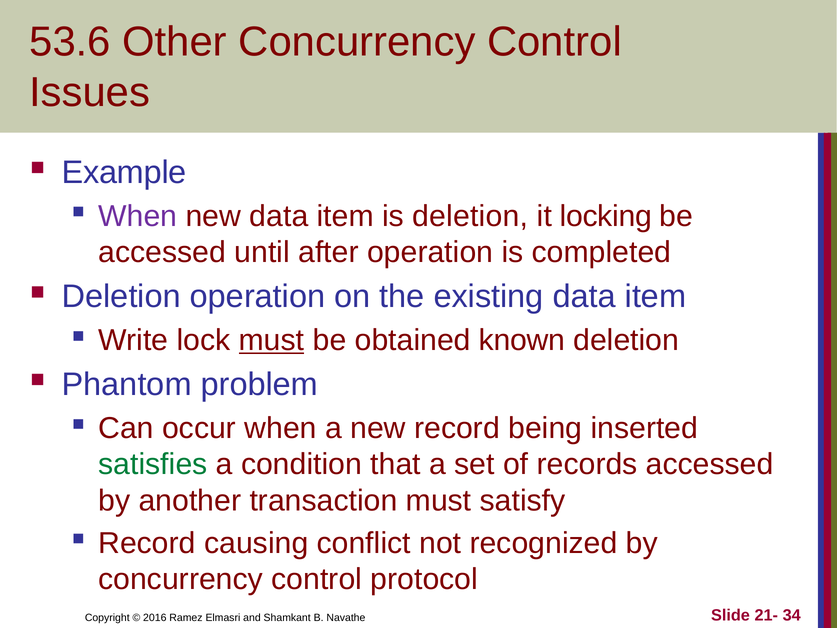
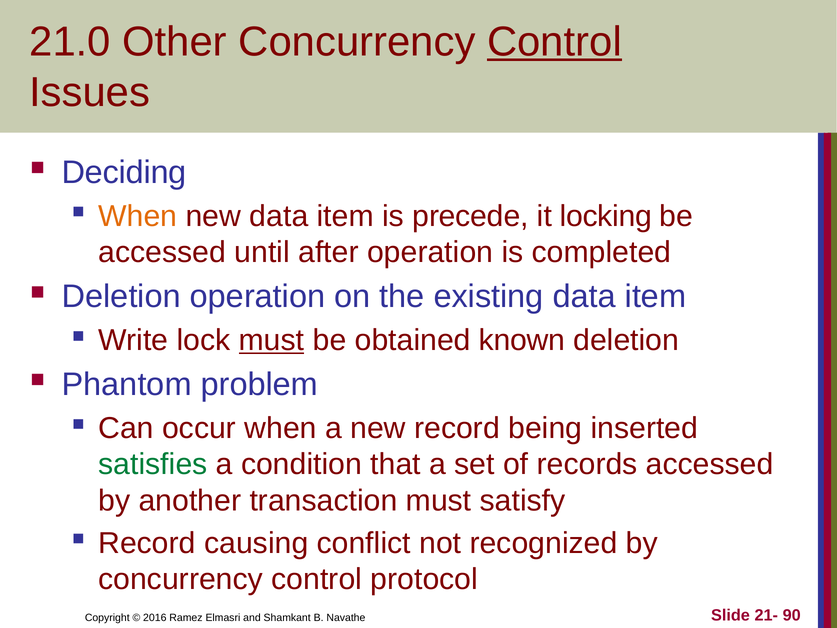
53.6: 53.6 -> 21.0 (70, 42)
Control underline: none -> present (554, 42)
Example: Example -> Deciding (124, 172)
When colour: purple -> orange (138, 216)
is deletion: deletion -> precede (470, 216)
34: 34 -> 90 (792, 615)
